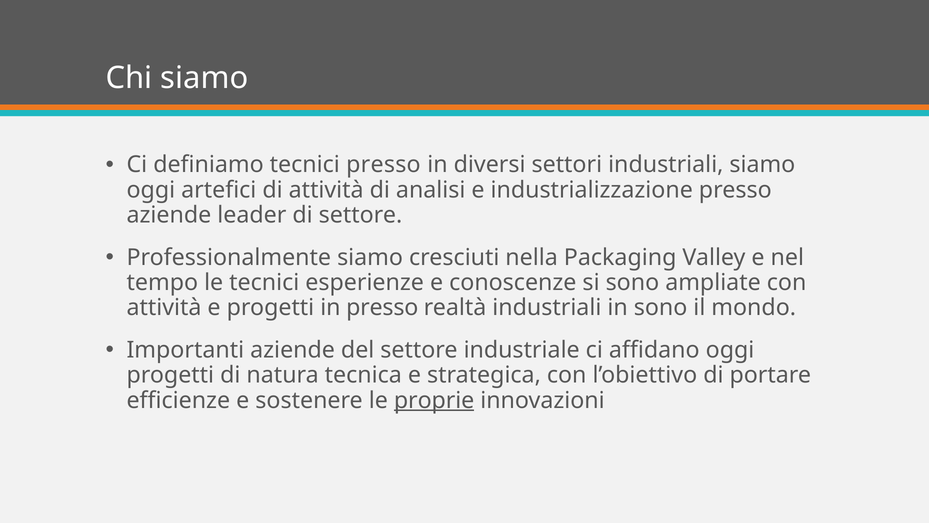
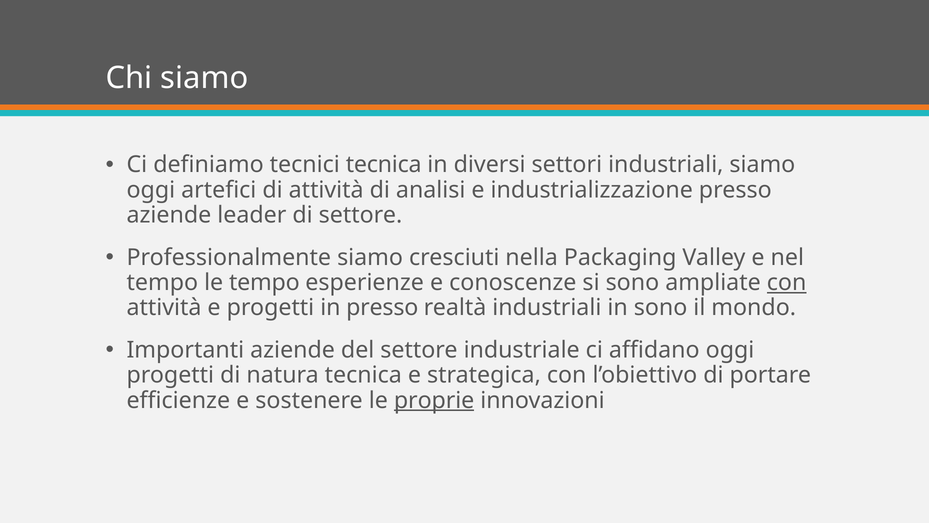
tecnici presso: presso -> tecnica (384, 165)
le tecnici: tecnici -> tempo (264, 282)
con underline: none -> present (787, 282)
